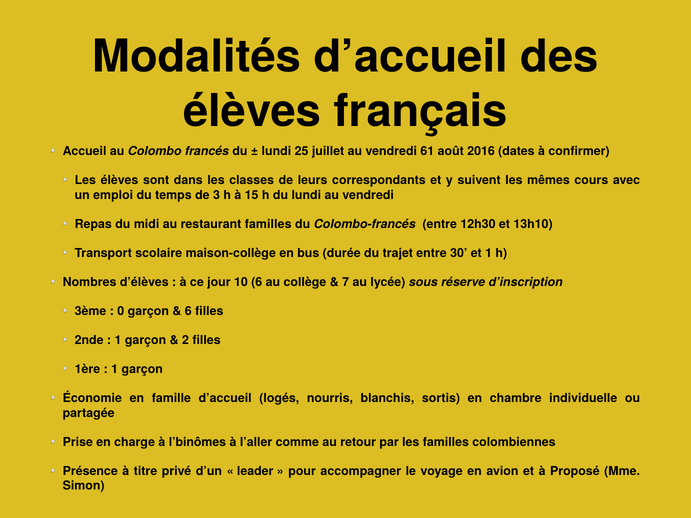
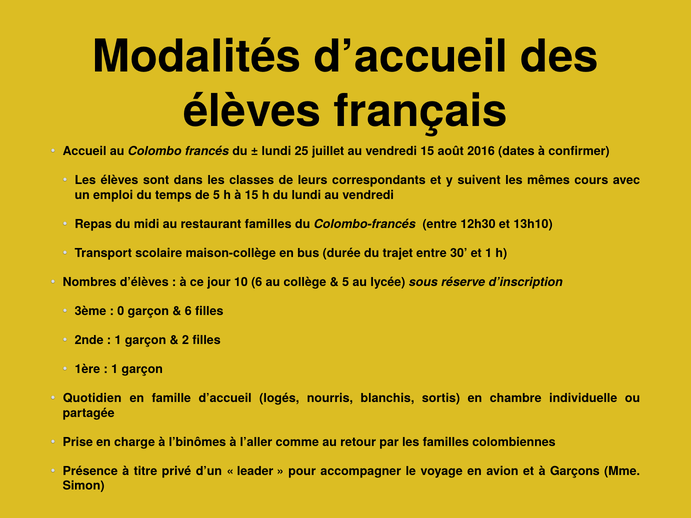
vendredi 61: 61 -> 15 (427, 151)
de 3: 3 -> 5 (216, 195)
7: 7 -> 5 (346, 282)
Économie: Économie -> Quotidien (92, 398)
Proposé: Proposé -> Garçons (575, 471)
